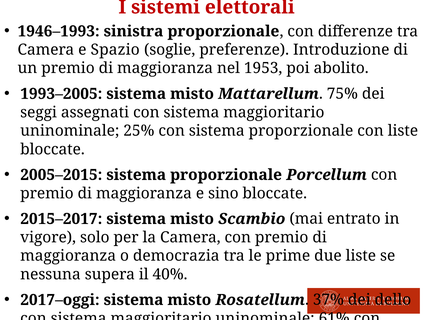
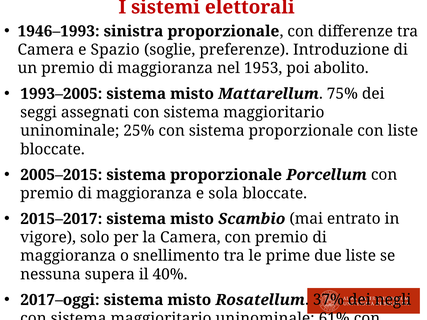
sino: sino -> sola (223, 193)
democrazia: democrazia -> snellimento (176, 256)
dello: dello -> negli (393, 300)
